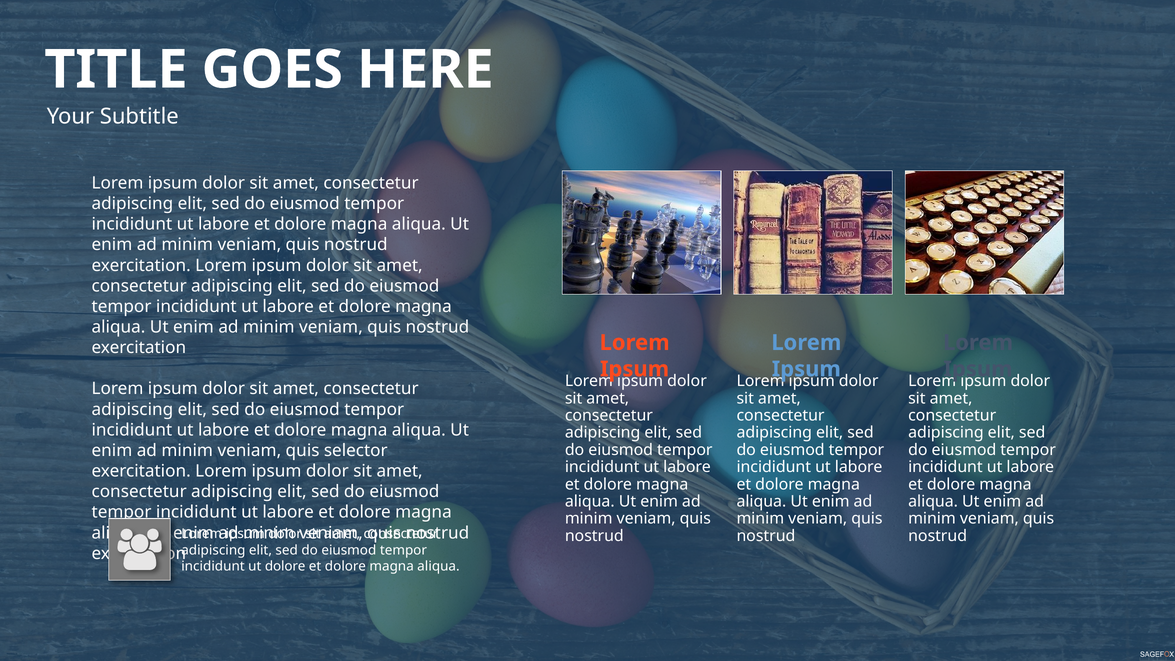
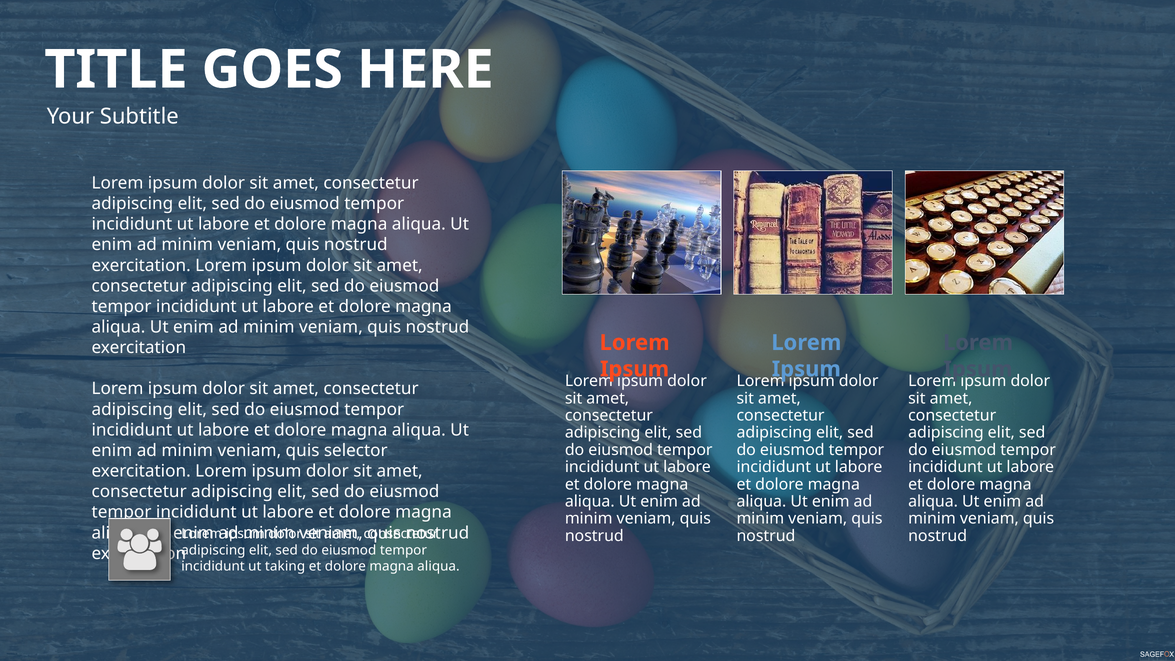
ut dolore: dolore -> taking (285, 566)
